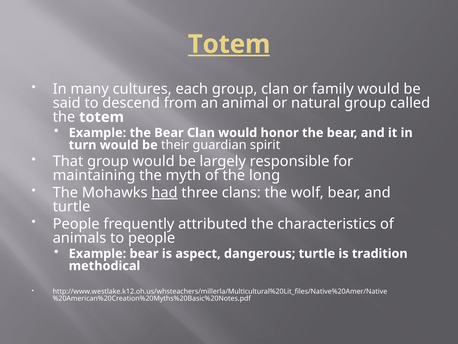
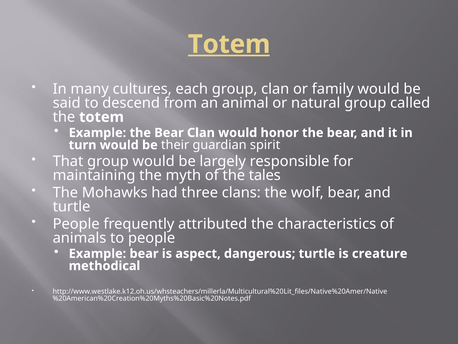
long: long -> tales (265, 175)
had underline: present -> none (164, 192)
tradition: tradition -> creature (380, 253)
